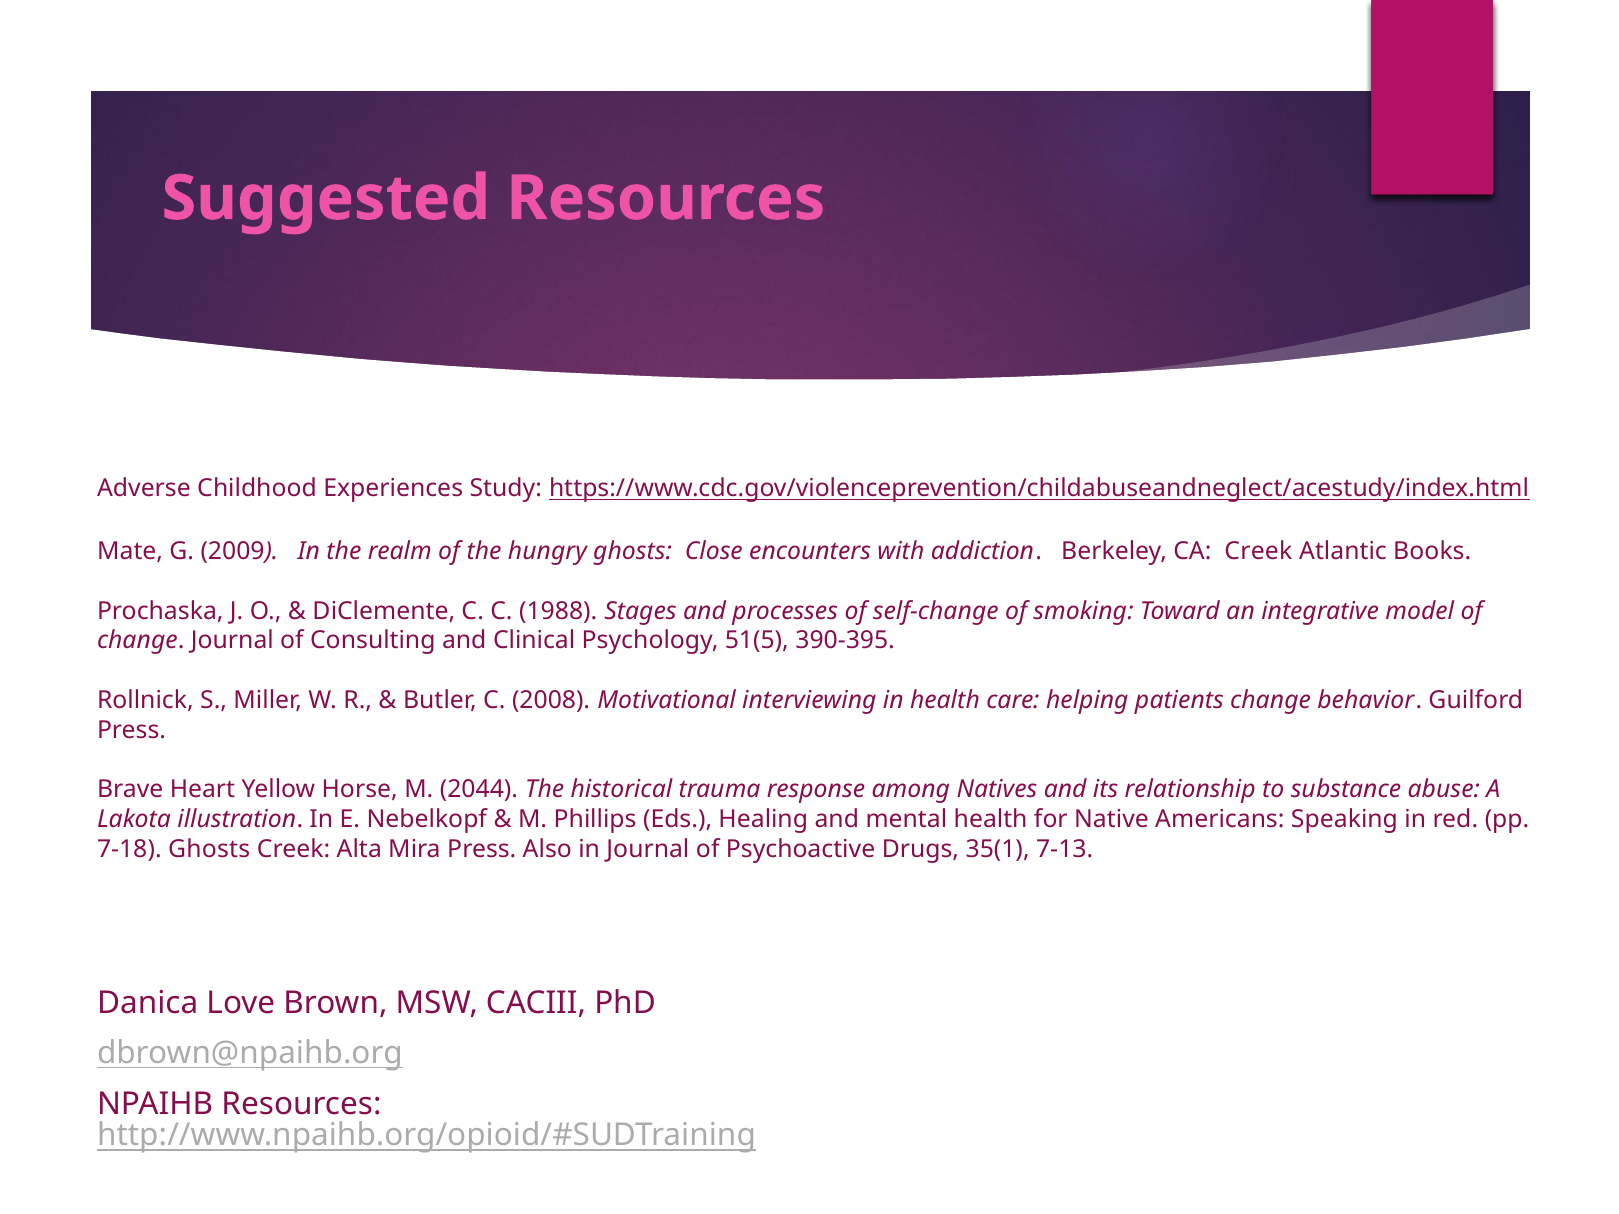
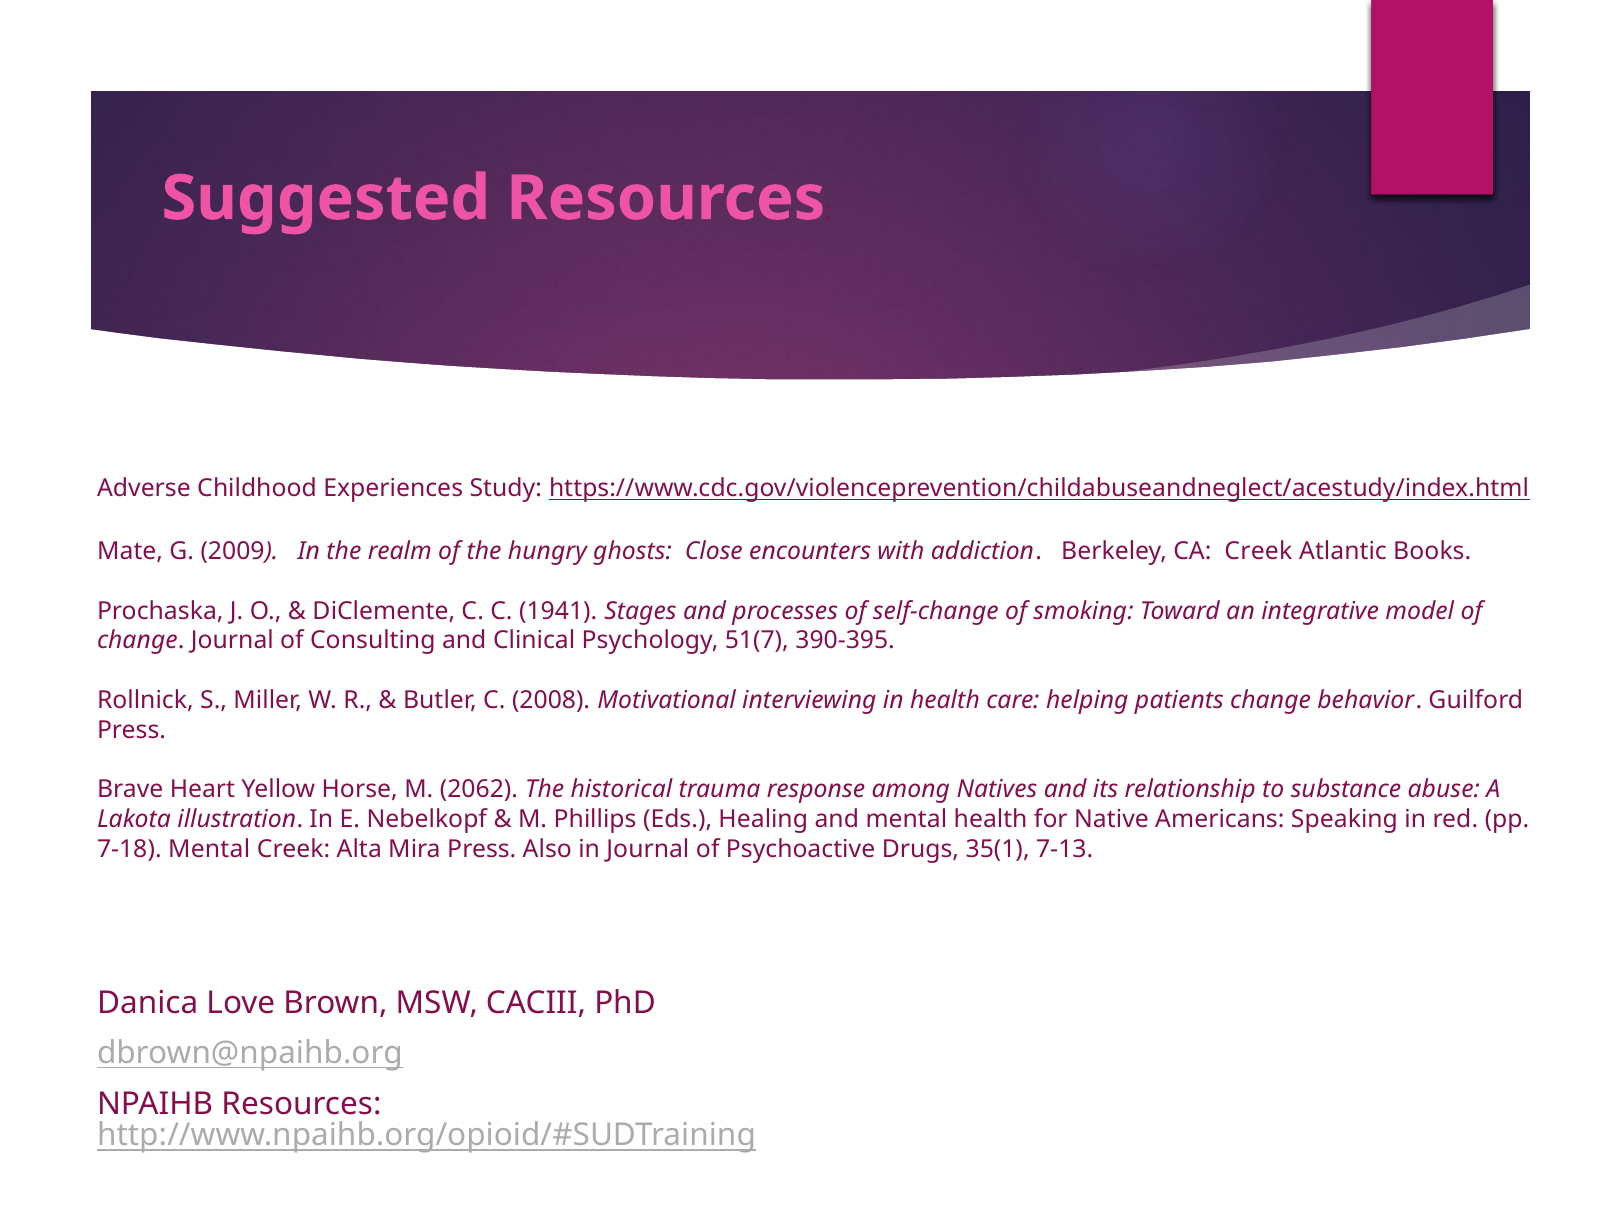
1988: 1988 -> 1941 (558, 611)
51(5: 51(5 -> 51(7 (757, 641)
2044: 2044 -> 2062 (479, 790)
7-18 Ghosts: Ghosts -> Mental (209, 849)
